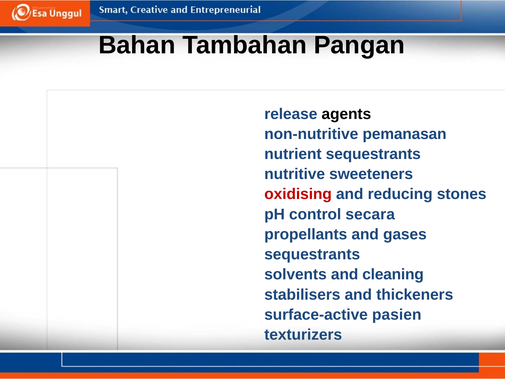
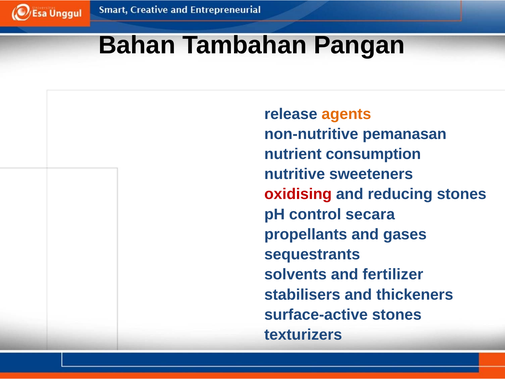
agents colour: black -> orange (346, 114)
nutrient sequestrants: sequestrants -> consumption (373, 154)
cleaning: cleaning -> fertilizer (393, 274)
surface-active pasien: pasien -> stones (397, 314)
